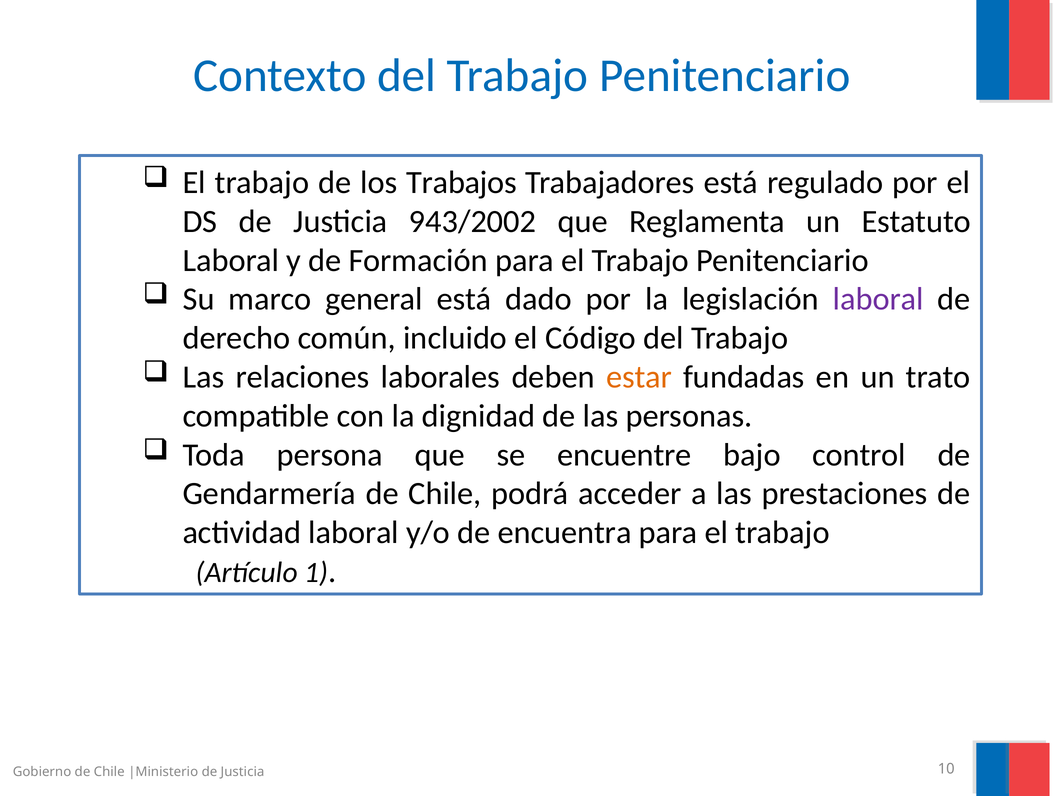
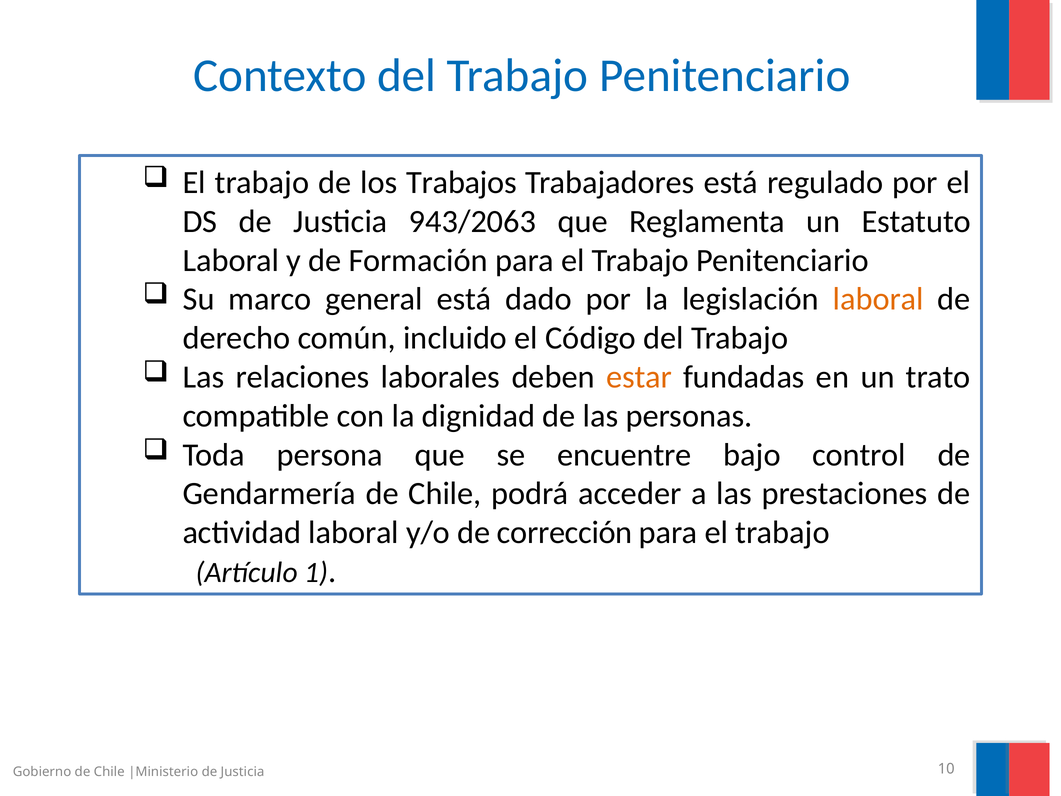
943/2002: 943/2002 -> 943/2063 (473, 221)
laboral colour: purple -> orange (878, 299)
encuentra: encuentra -> corrección (565, 533)
